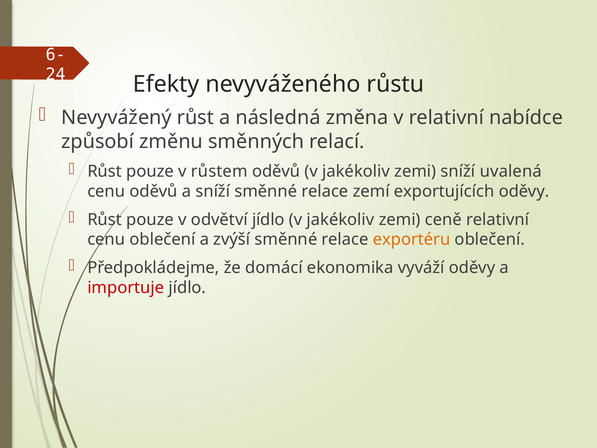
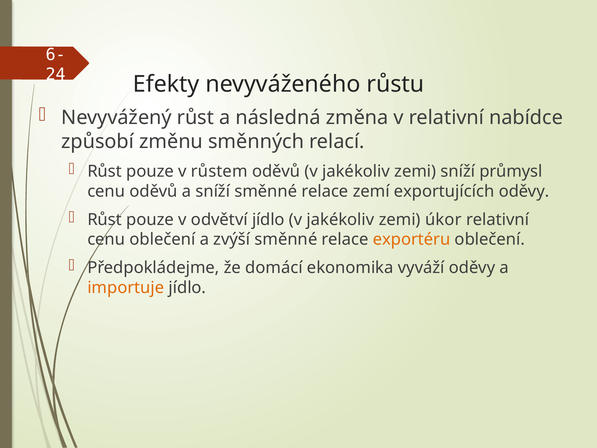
uvalená: uvalená -> průmysl (511, 171)
ceně: ceně -> úkor (443, 219)
importuje colour: red -> orange (126, 287)
